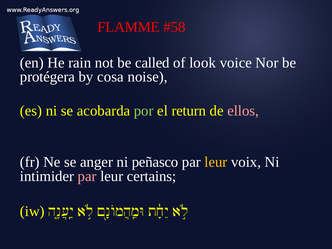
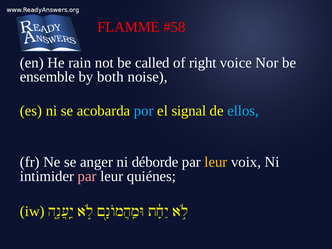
look: look -> right (203, 63)
protégera: protégera -> ensemble (47, 77)
cosa: cosa -> both (110, 77)
por colour: light green -> light blue (144, 111)
return: return -> signal (189, 111)
ellos colour: pink -> light blue (243, 111)
peñasco: peñasco -> déborde (155, 162)
certains: certains -> quiénes (151, 176)
